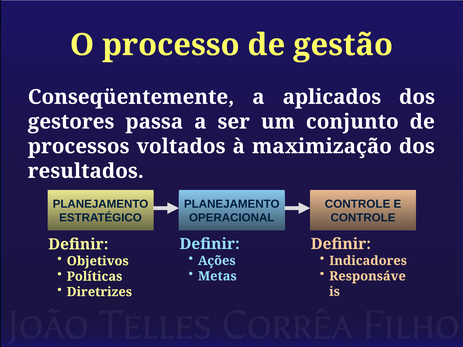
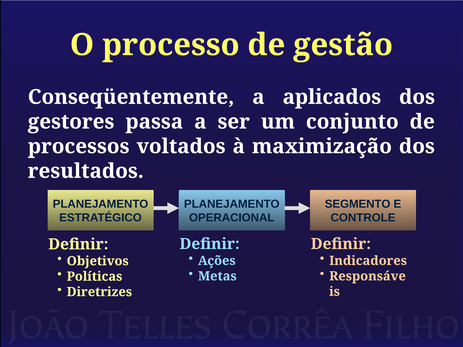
CONTROLE: CONTROLE -> SEGMENTO (358, 204)
